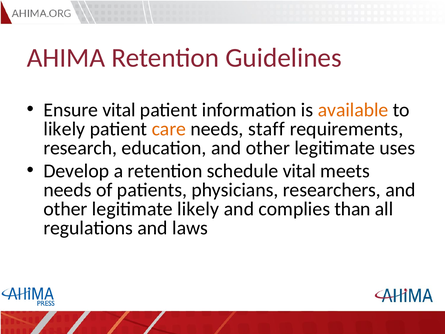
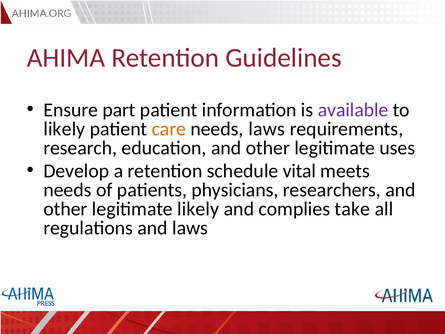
Ensure vital: vital -> part (119, 110)
available colour: orange -> purple (353, 110)
needs staff: staff -> laws (267, 129)
than: than -> take (352, 209)
